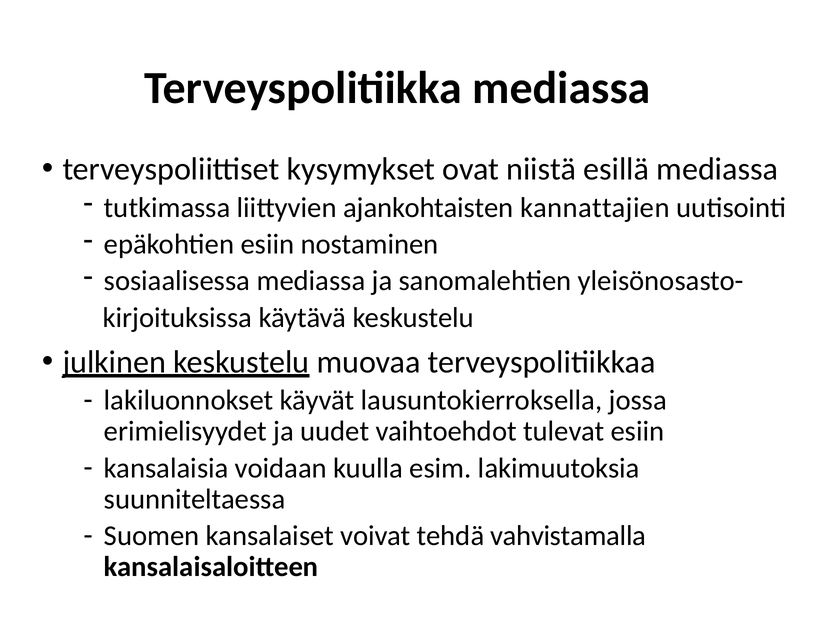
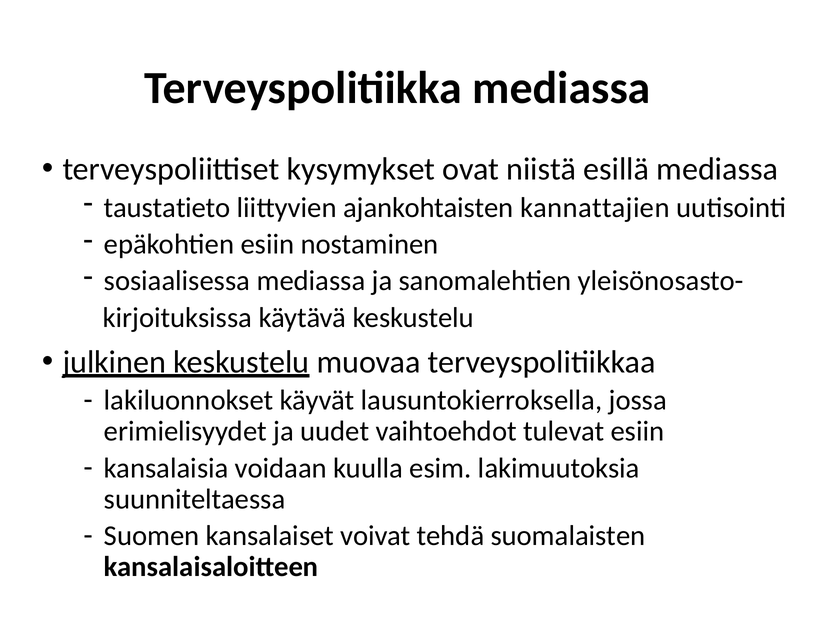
tutkimassa: tutkimassa -> taustatieto (167, 208)
vahvistamalla: vahvistamalla -> suomalaisten (568, 536)
